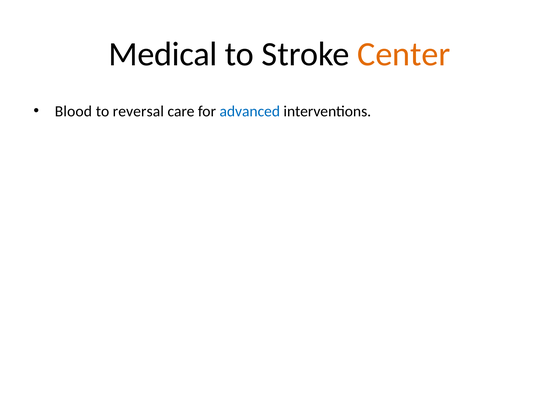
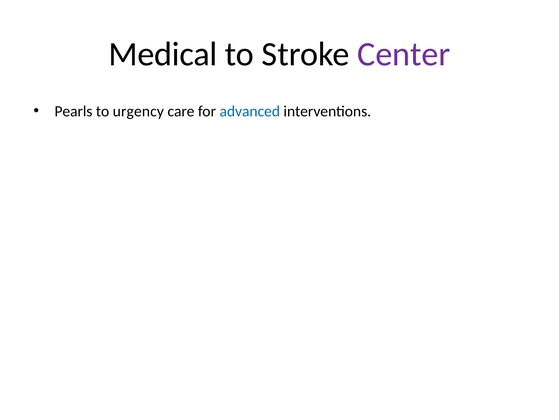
Center colour: orange -> purple (404, 54)
Blood: Blood -> Pearls (73, 111)
reversal: reversal -> urgency (138, 111)
